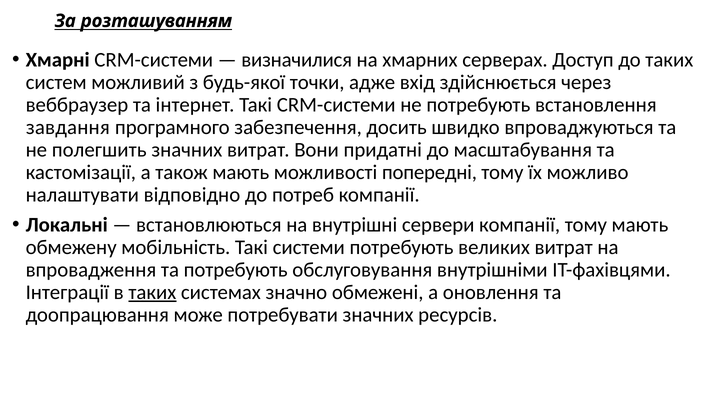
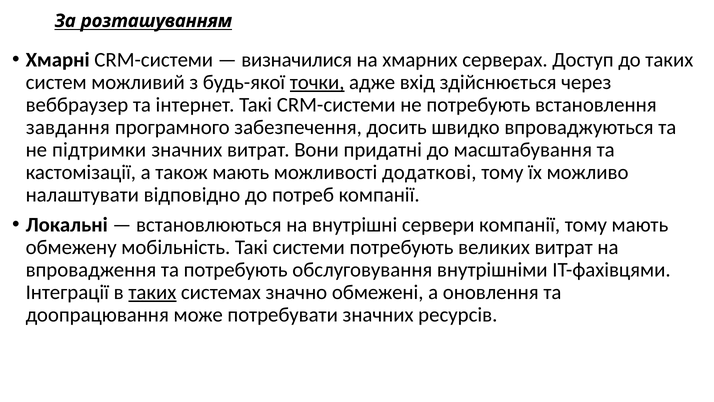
точки underline: none -> present (317, 82)
полегшить: полегшить -> підтримки (99, 150)
попередні: попередні -> додаткові (429, 172)
